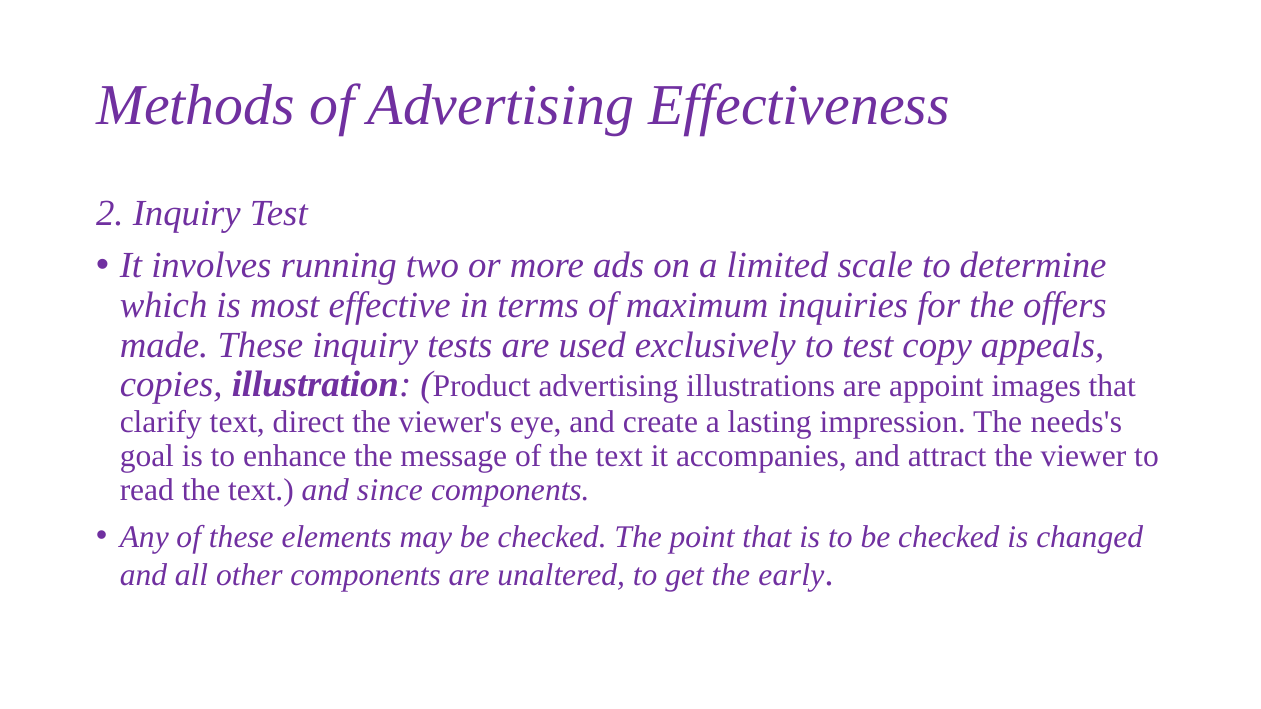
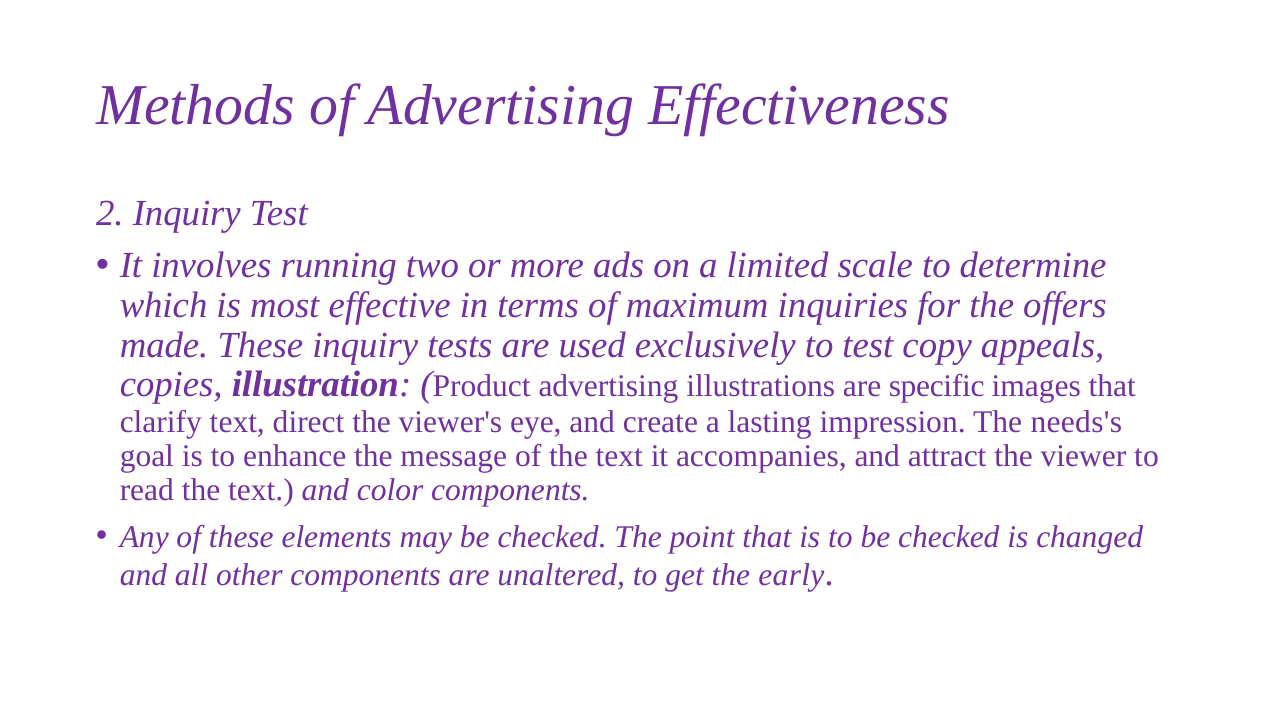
appoint: appoint -> specific (937, 387)
since: since -> color (390, 490)
